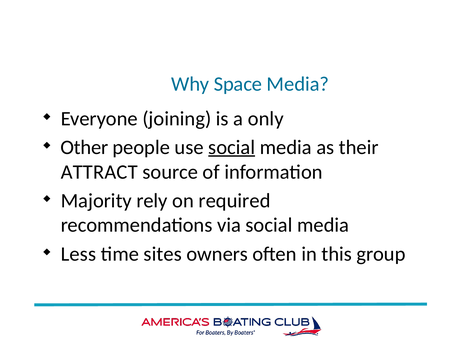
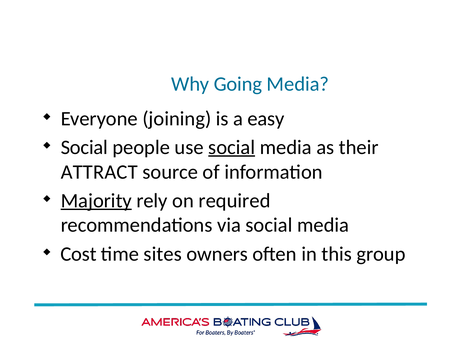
Space: Space -> Going (238, 84)
only: only -> easy (266, 119)
Other: Other -> Social (84, 148)
Majority underline: none -> present (96, 201)
Less: Less -> Cost (79, 254)
